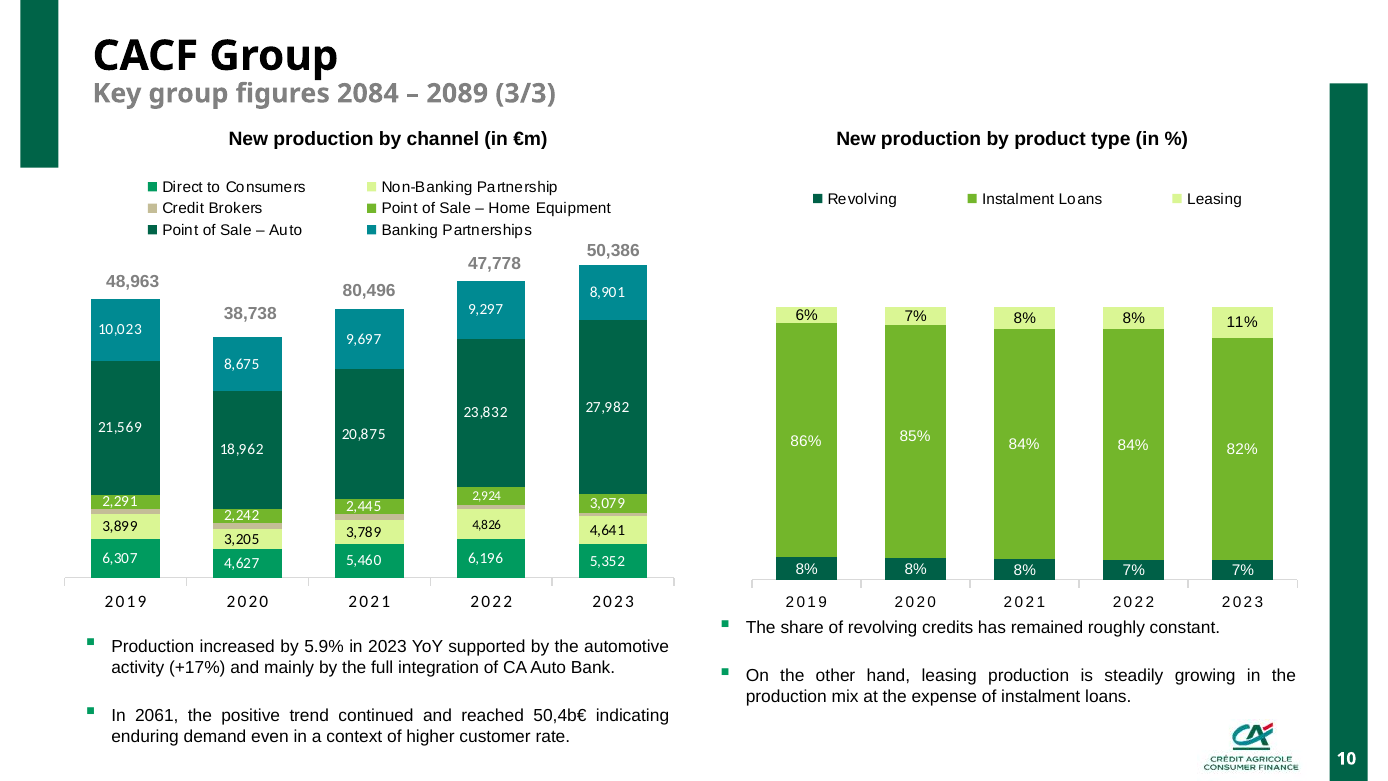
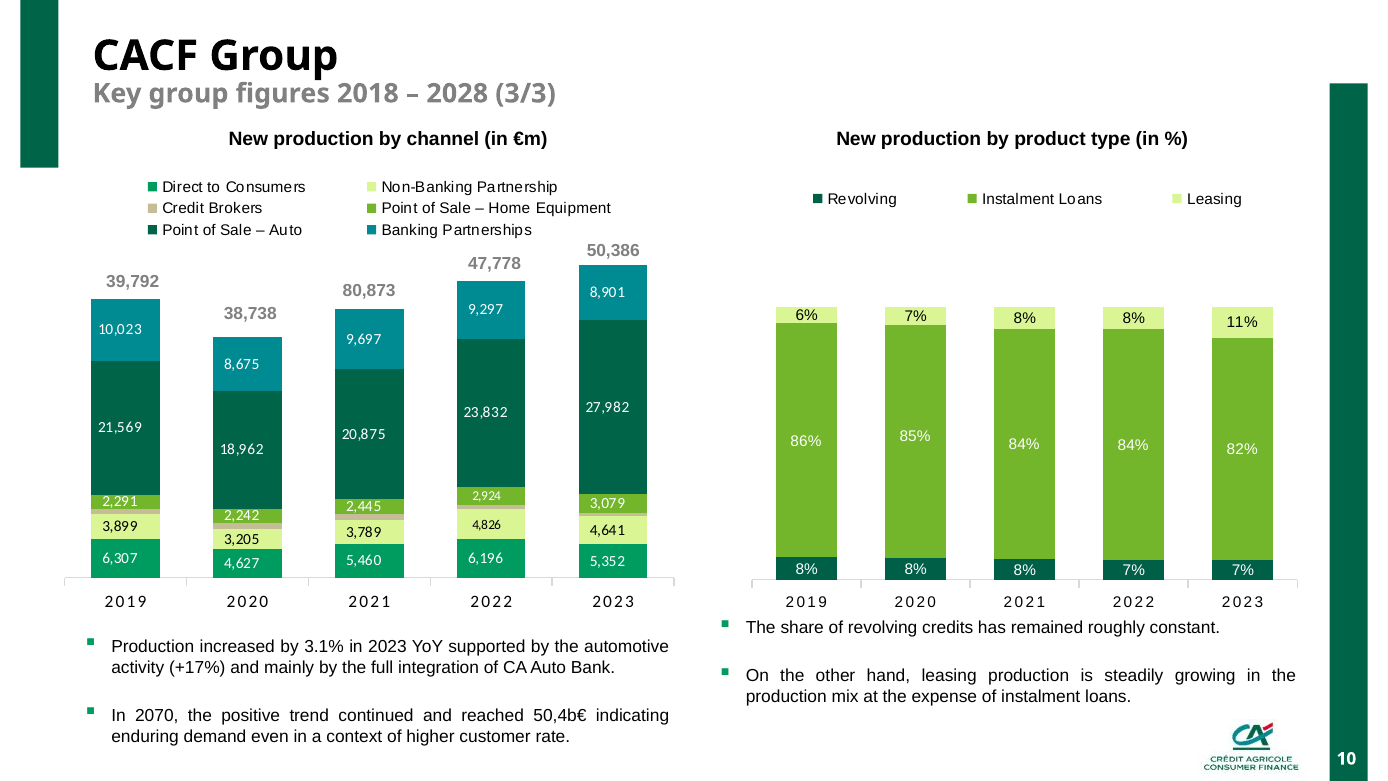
2084: 2084 -> 2018 (368, 93)
2089: 2089 -> 2028 (457, 93)
48,963: 48,963 -> 39,792 (133, 282)
80,496: 80,496 -> 80,873 (369, 290)
5.9%: 5.9% -> 3.1% (324, 646)
2061: 2061 -> 2070 (157, 715)
